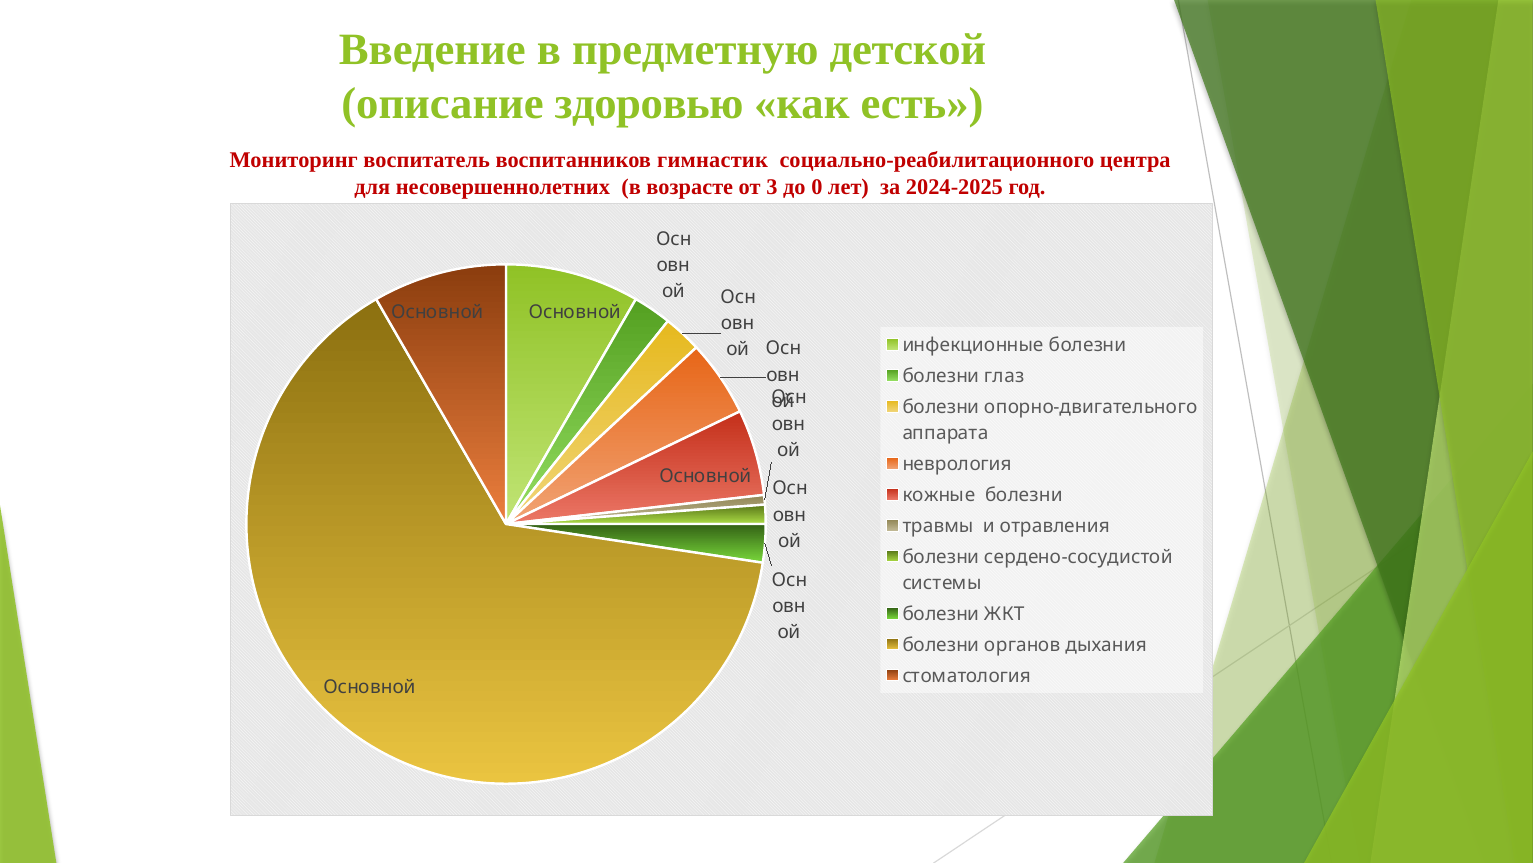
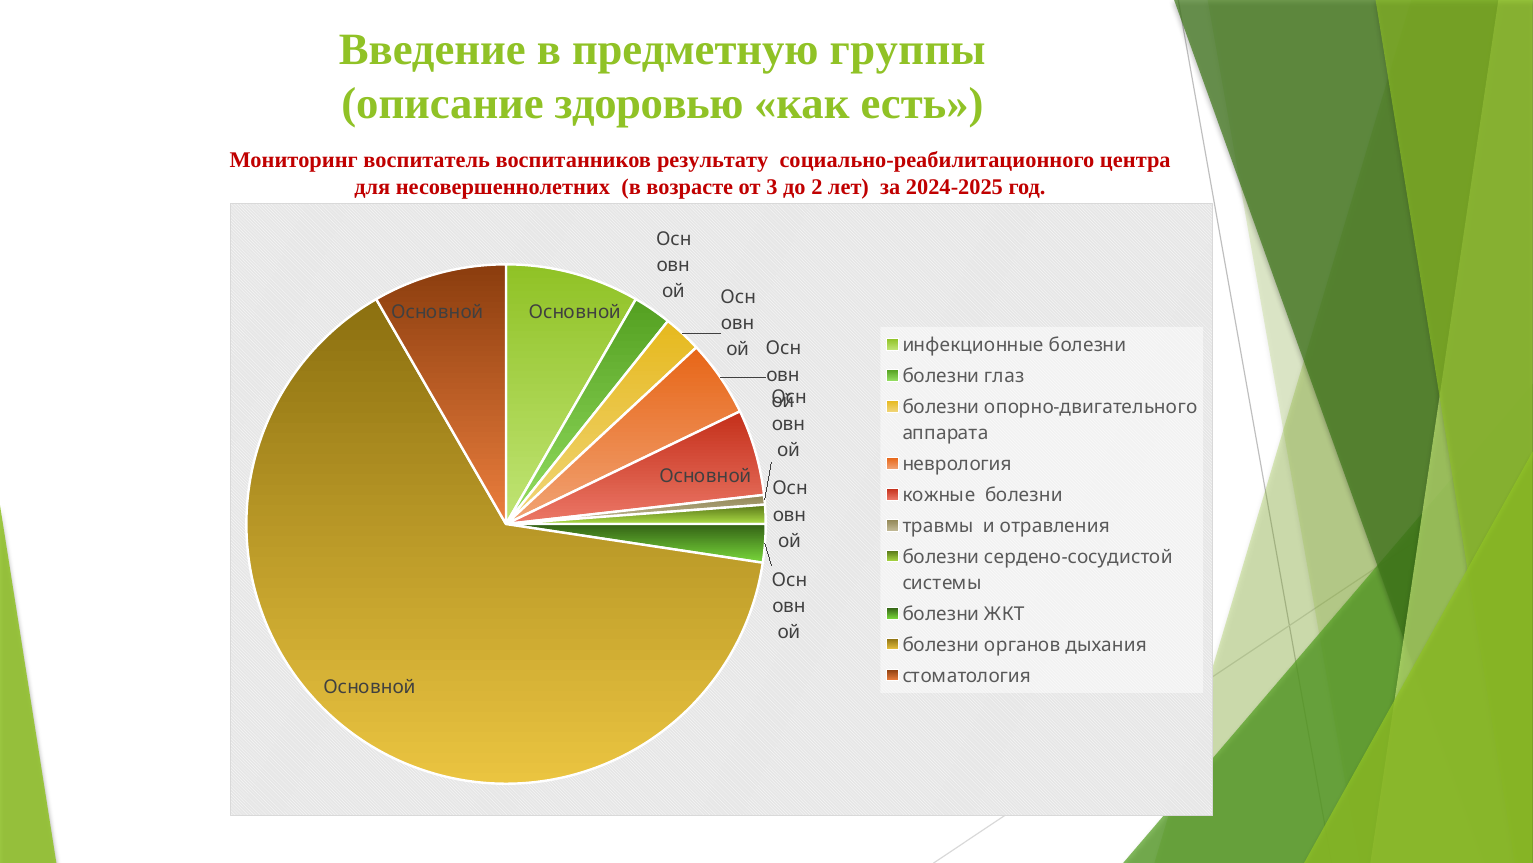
детской: детской -> группы (908, 50)
гимнастик: гимнастик -> результату (713, 160)
0: 0 -> 2 (817, 187)
